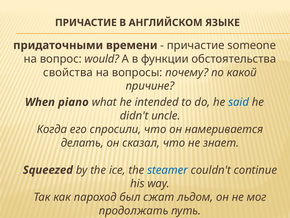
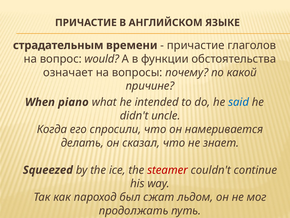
придаточными: придаточными -> страдательным (58, 45)
someone: someone -> глаголов (252, 45)
свойства: свойства -> означает (68, 72)
steamer colour: blue -> red (168, 170)
